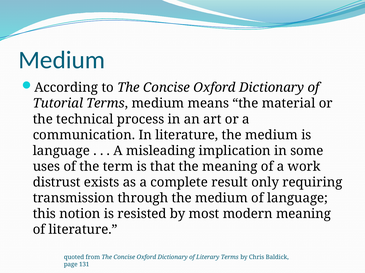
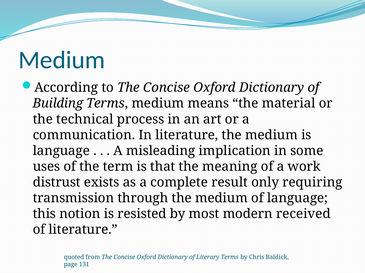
Tutorial: Tutorial -> Building (58, 104)
modern meaning: meaning -> received (303, 214)
